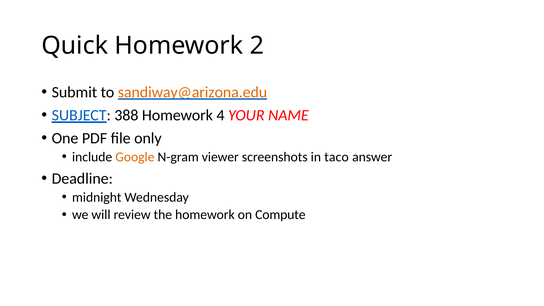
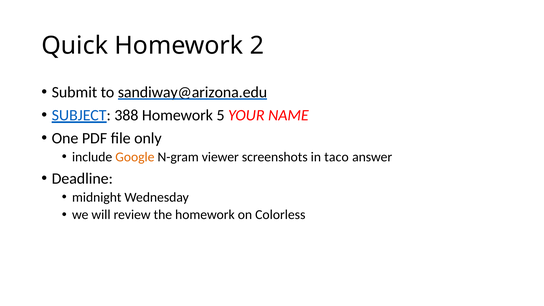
sandiway@arizona.edu colour: orange -> black (192, 92)
4: 4 -> 5 (221, 115)
Compute: Compute -> Colorless (280, 215)
